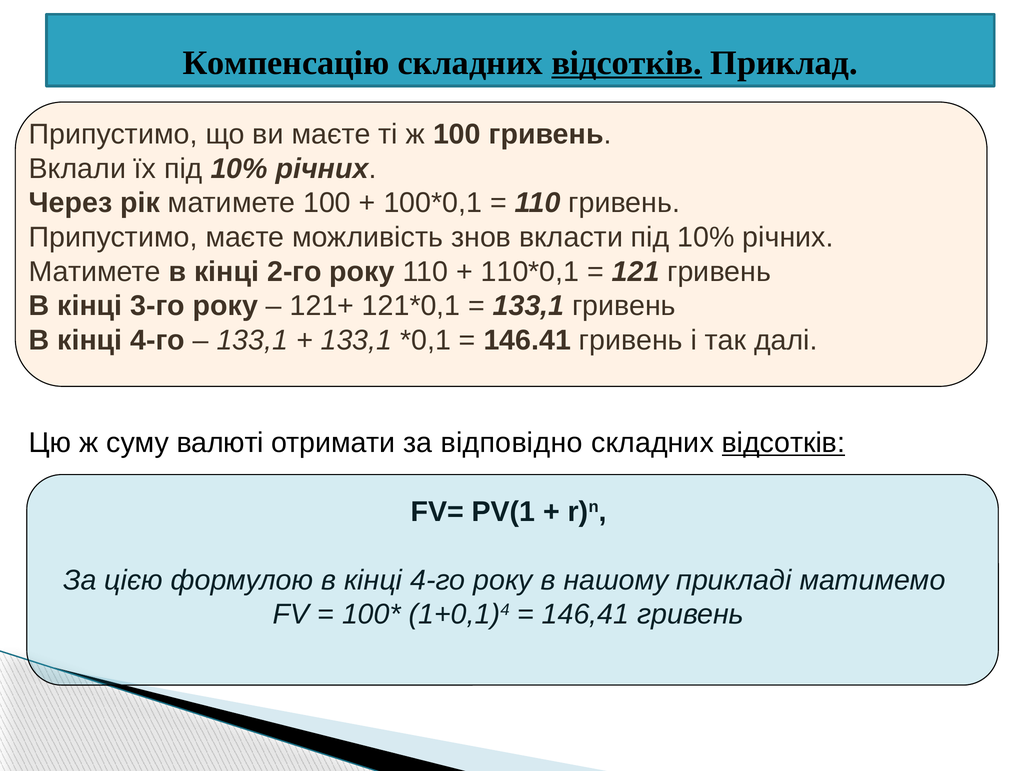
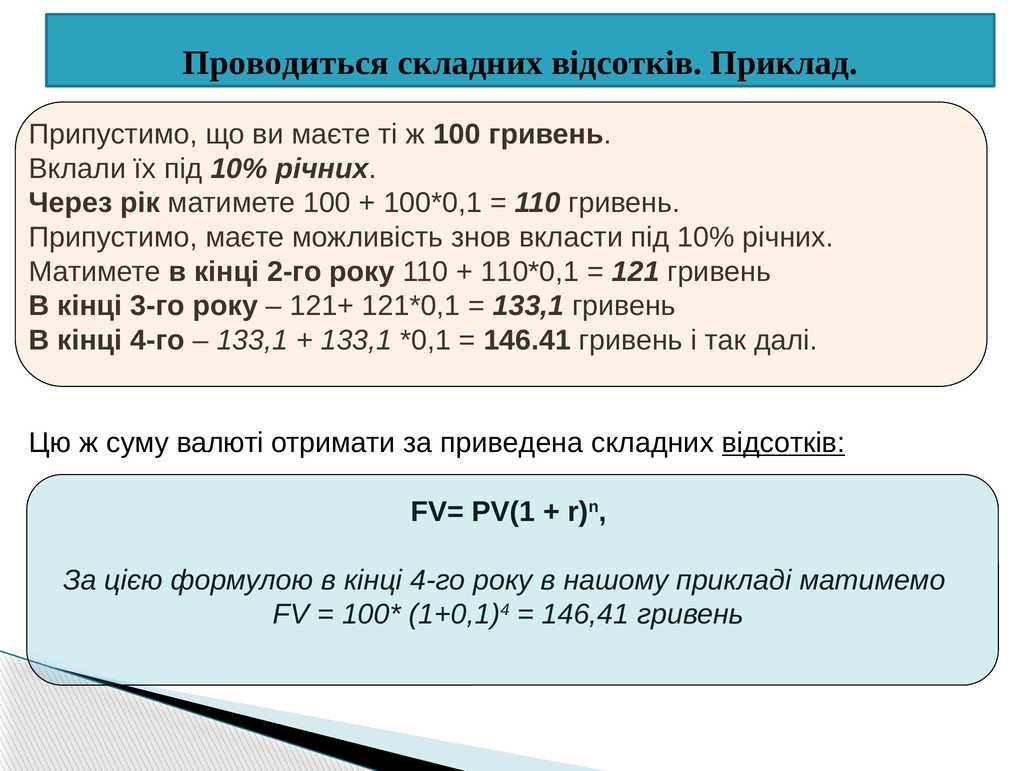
Компенсацію: Компенсацію -> Проводиться (286, 63)
відсотків underline: present -> none (627, 63)
відповідно: відповідно -> приведена (512, 443)
